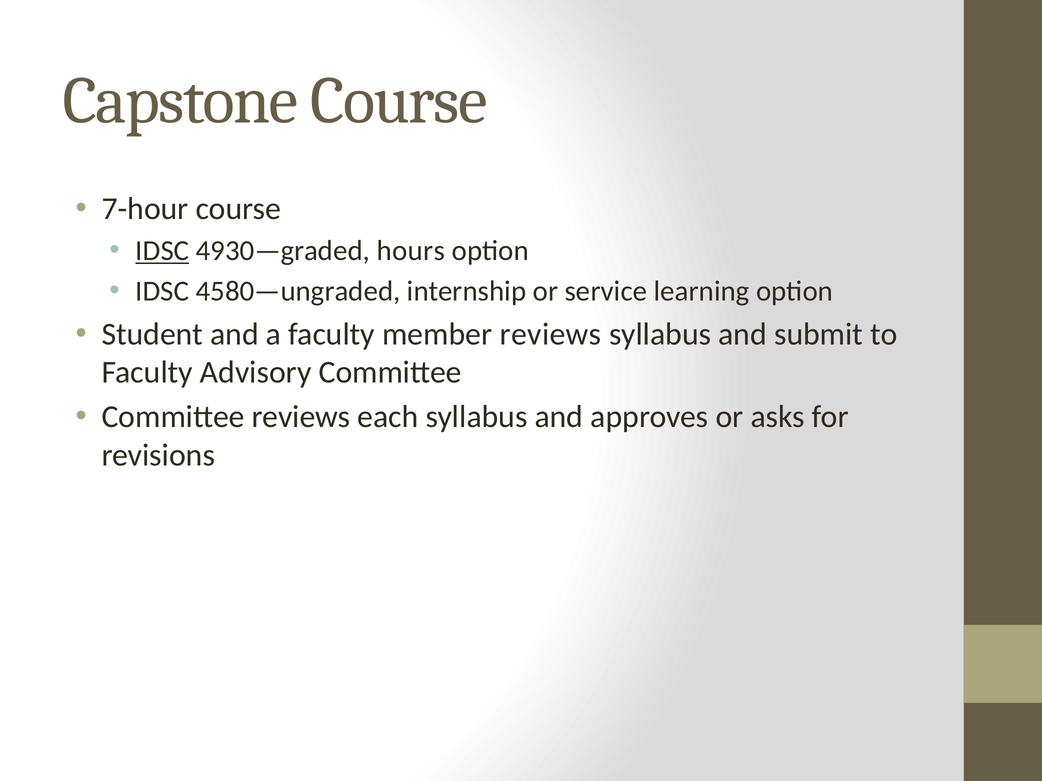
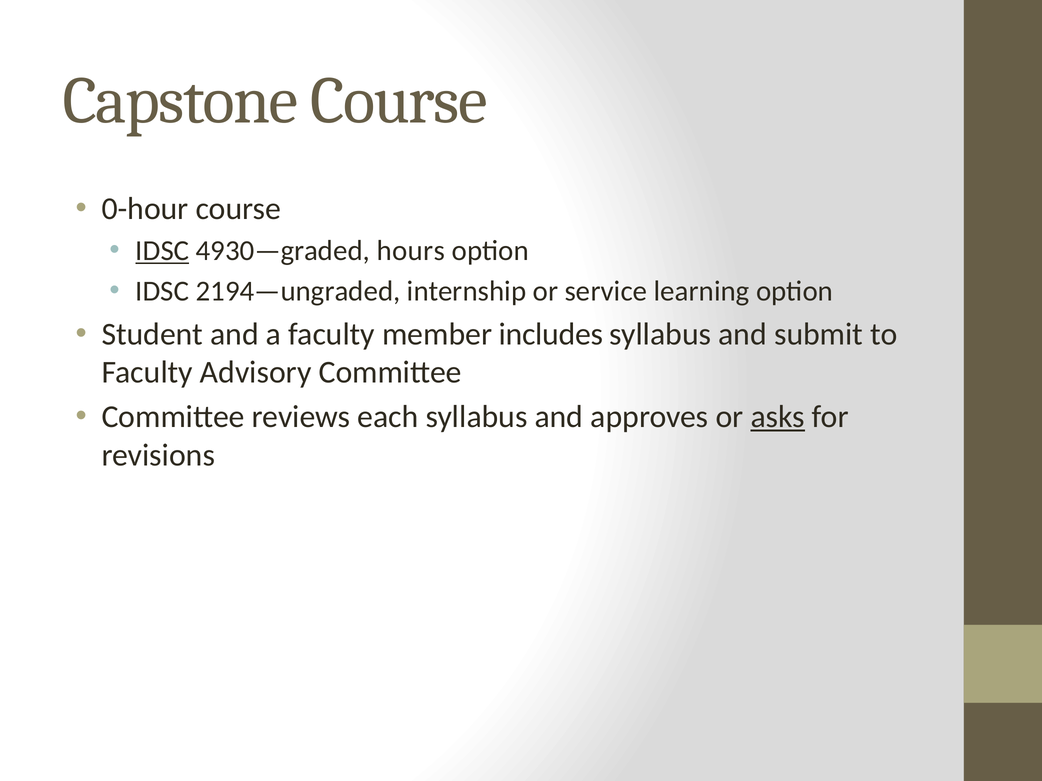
7-hour: 7-hour -> 0-hour (145, 209)
4580—ungraded: 4580—ungraded -> 2194—ungraded (298, 291)
member reviews: reviews -> includes (551, 335)
asks underline: none -> present (778, 417)
